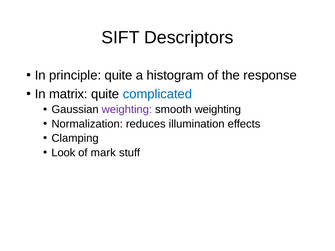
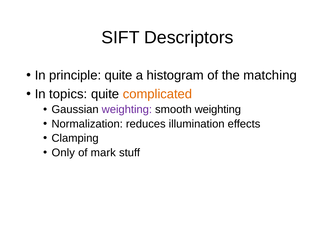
response: response -> matching (270, 76)
matrix: matrix -> topics (68, 94)
complicated colour: blue -> orange (158, 94)
Look: Look -> Only (63, 153)
